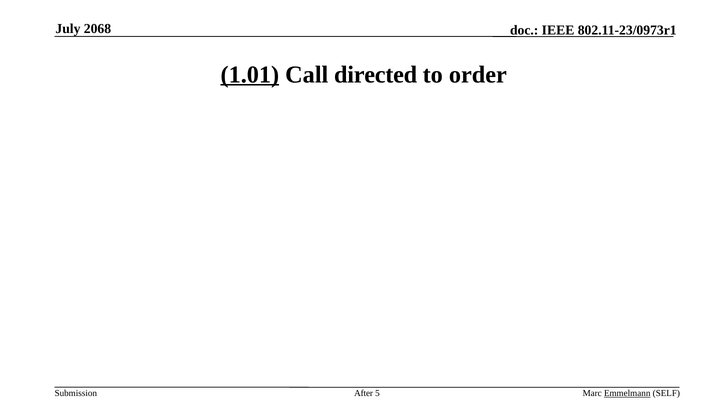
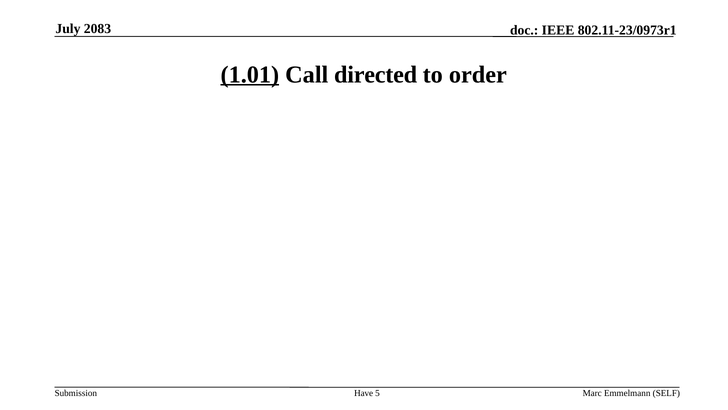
2068: 2068 -> 2083 (97, 29)
After: After -> Have (364, 393)
Emmelmann underline: present -> none (627, 393)
